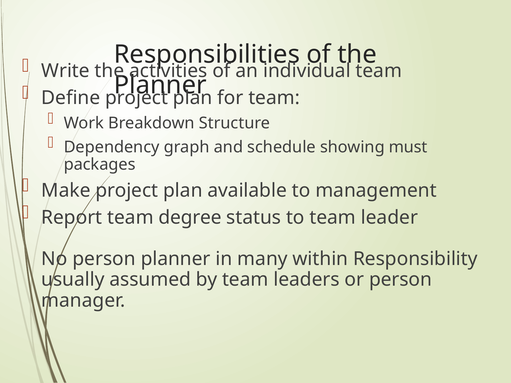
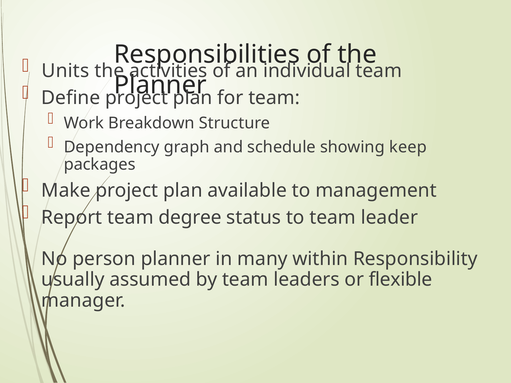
Write: Write -> Units (65, 71)
must: must -> keep (408, 147)
or person: person -> flexible (401, 280)
